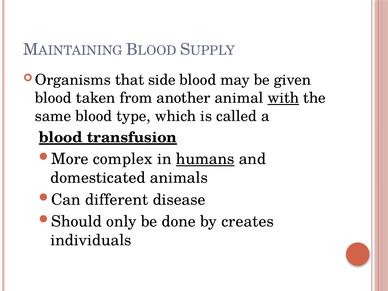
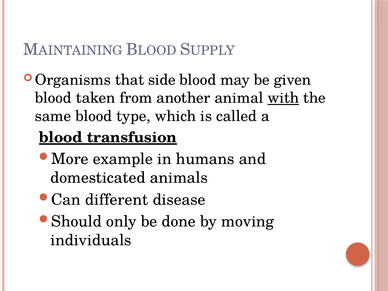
complex: complex -> example (123, 159)
humans underline: present -> none (205, 159)
creates: creates -> moving (248, 222)
